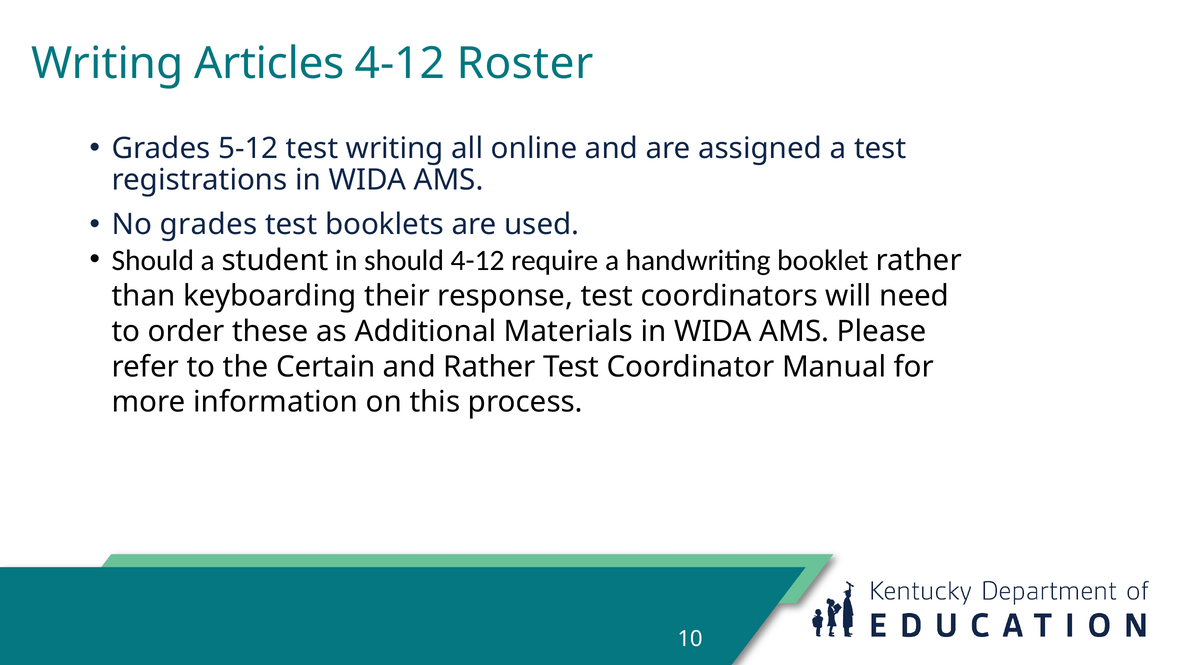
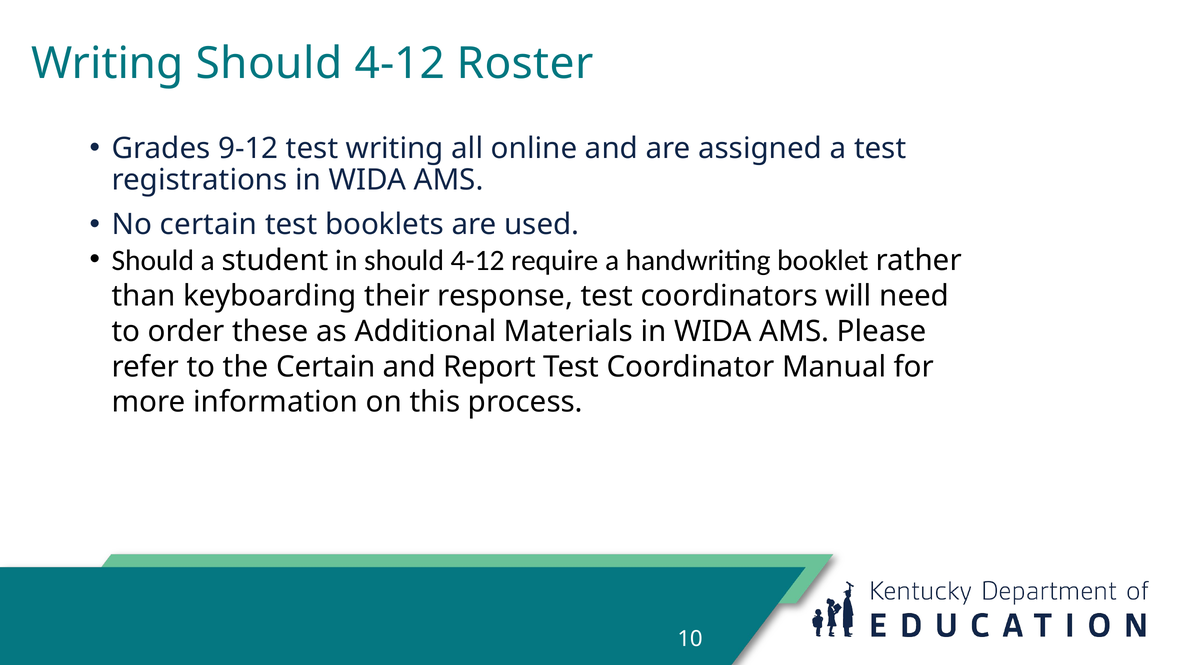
Writing Articles: Articles -> Should (269, 64)
5-12: 5-12 -> 9-12 (248, 148)
No grades: grades -> certain (209, 225)
and Rather: Rather -> Report (490, 367)
